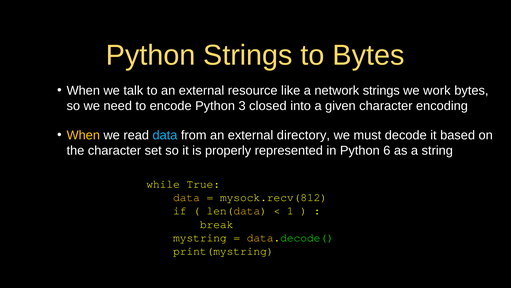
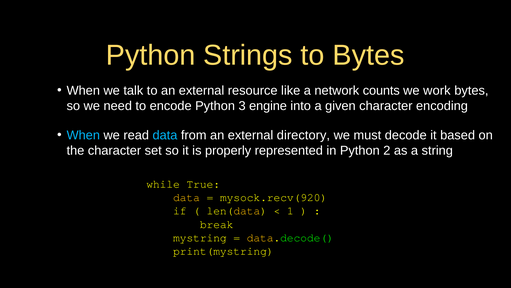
network strings: strings -> counts (381, 90)
closed: closed -> engine (268, 106)
When colour: yellow -> light blue (83, 135)
6: 6 -> 2 (387, 150)
mysock.recv(812: mysock.recv(812 -> mysock.recv(920 (274, 197)
